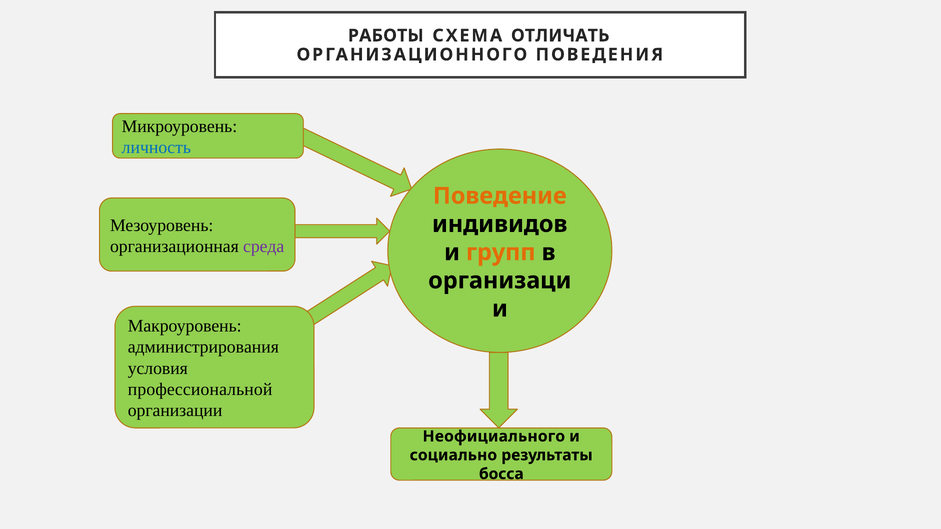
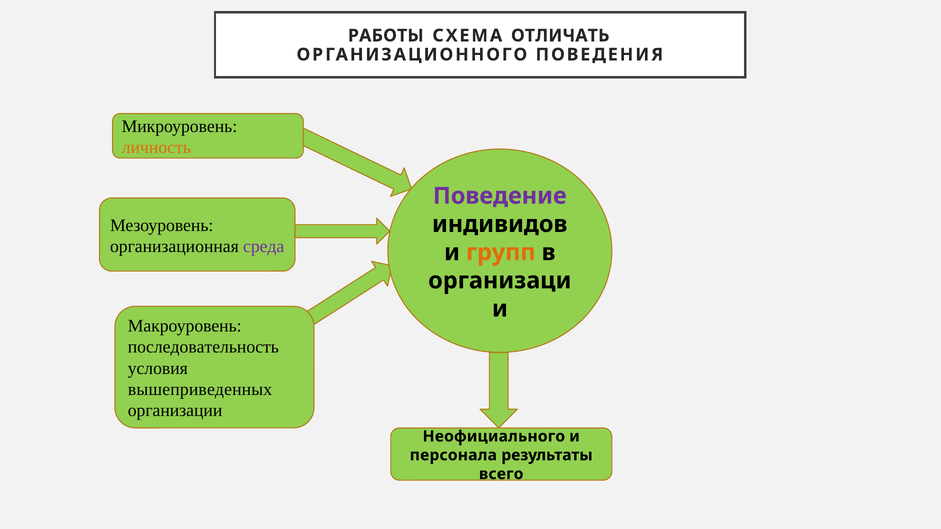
личность colour: blue -> orange (156, 148)
Поведение colour: orange -> purple (500, 196)
администрирования: администрирования -> последовательность (203, 347)
профессиональной: профессиональной -> вышеприведенных (200, 390)
социально: социально -> персонала (453, 455)
босса: босса -> всего (501, 474)
